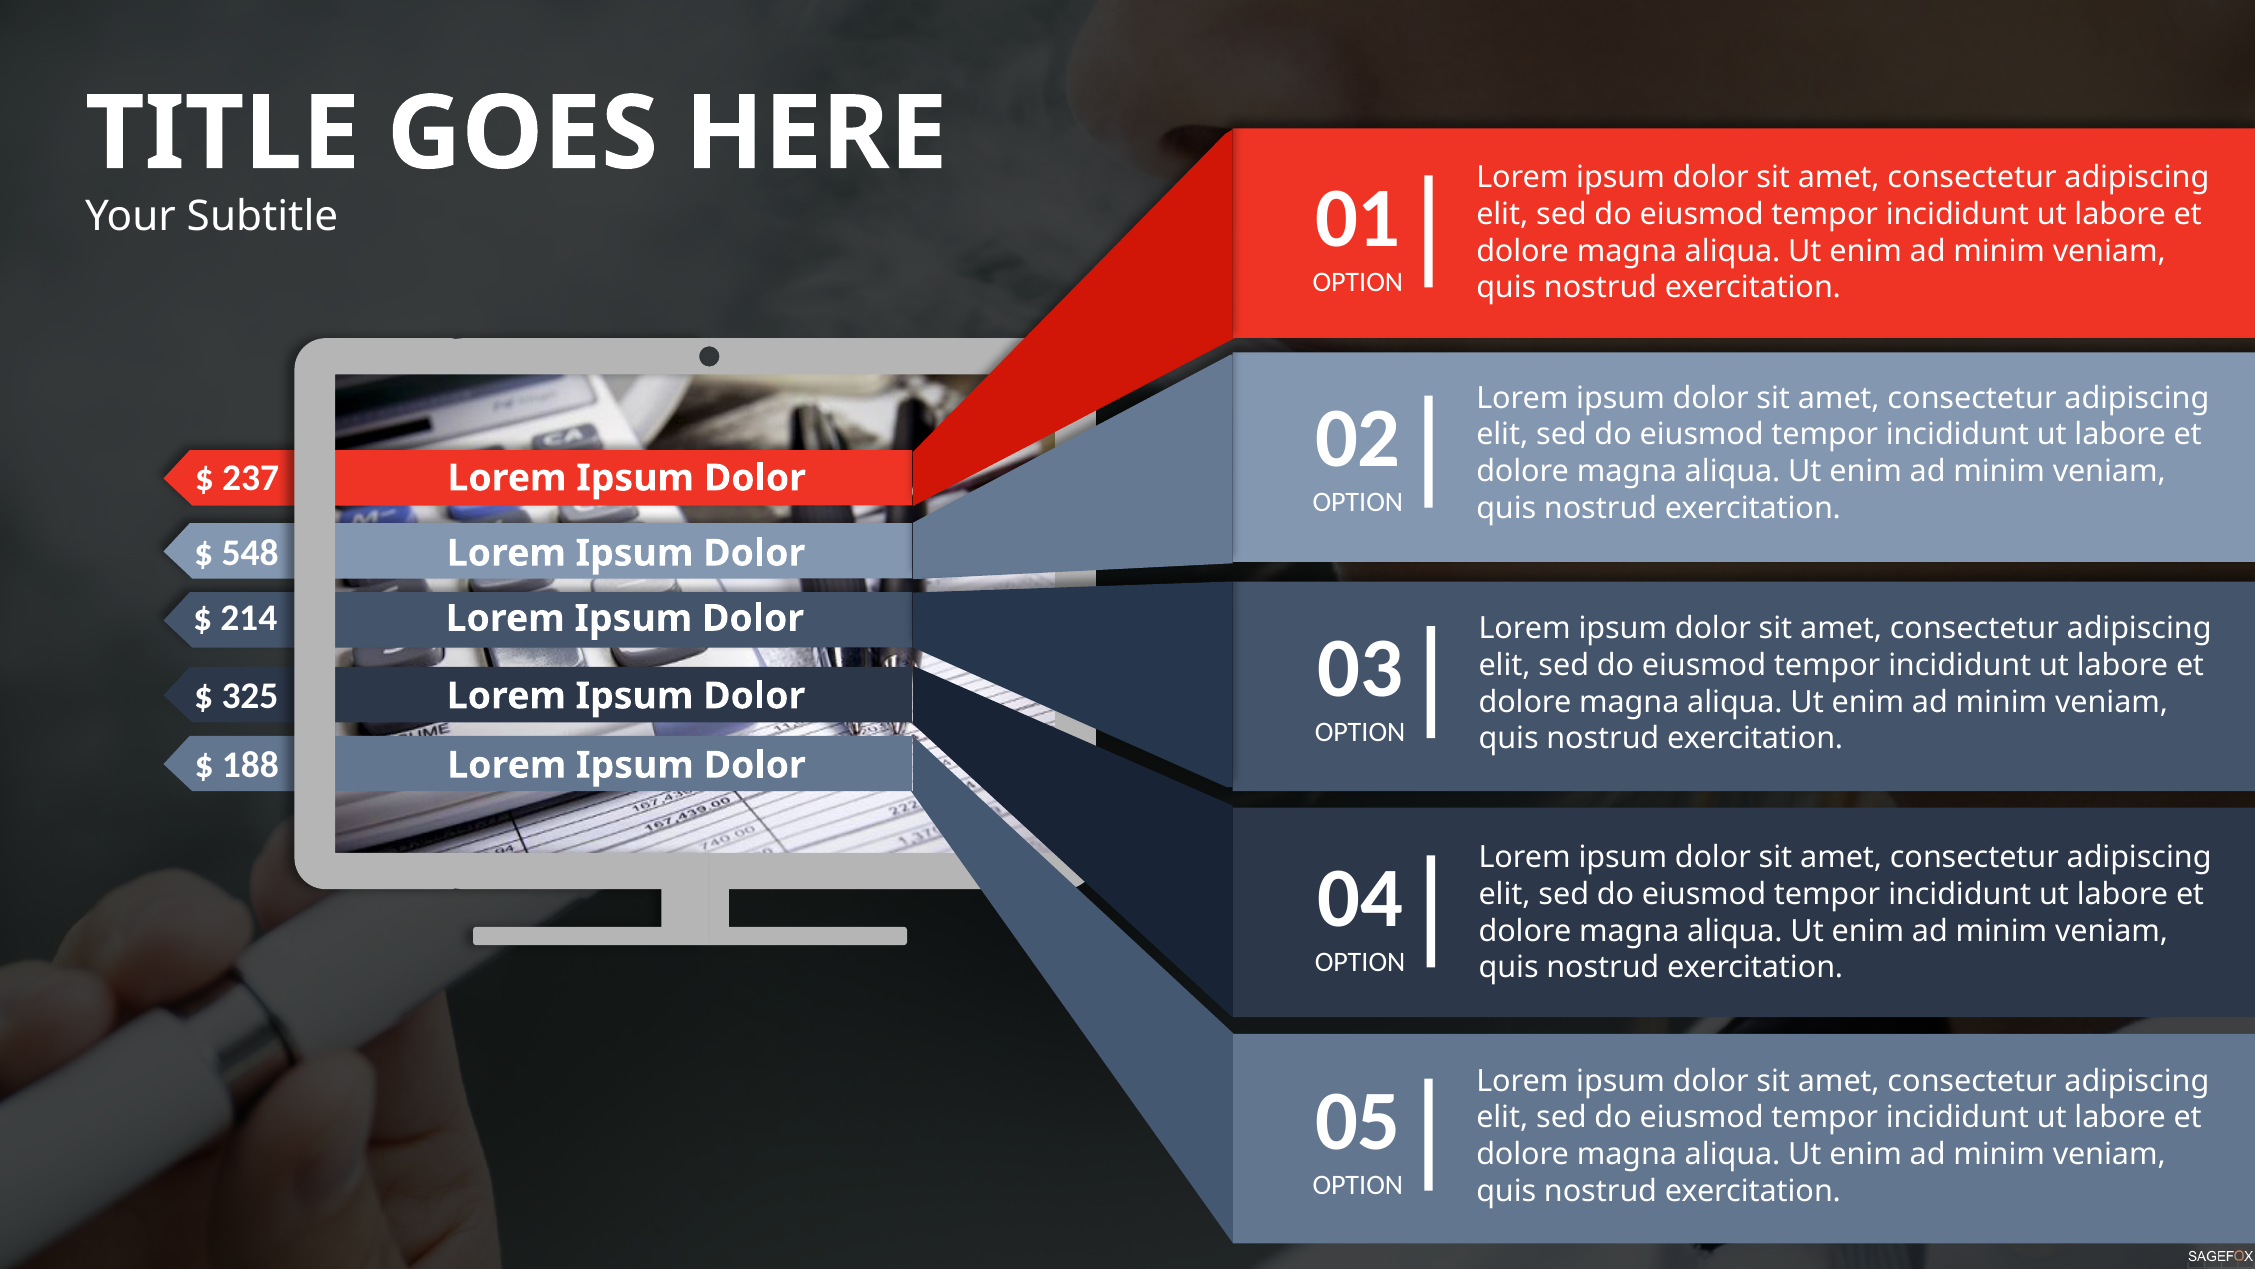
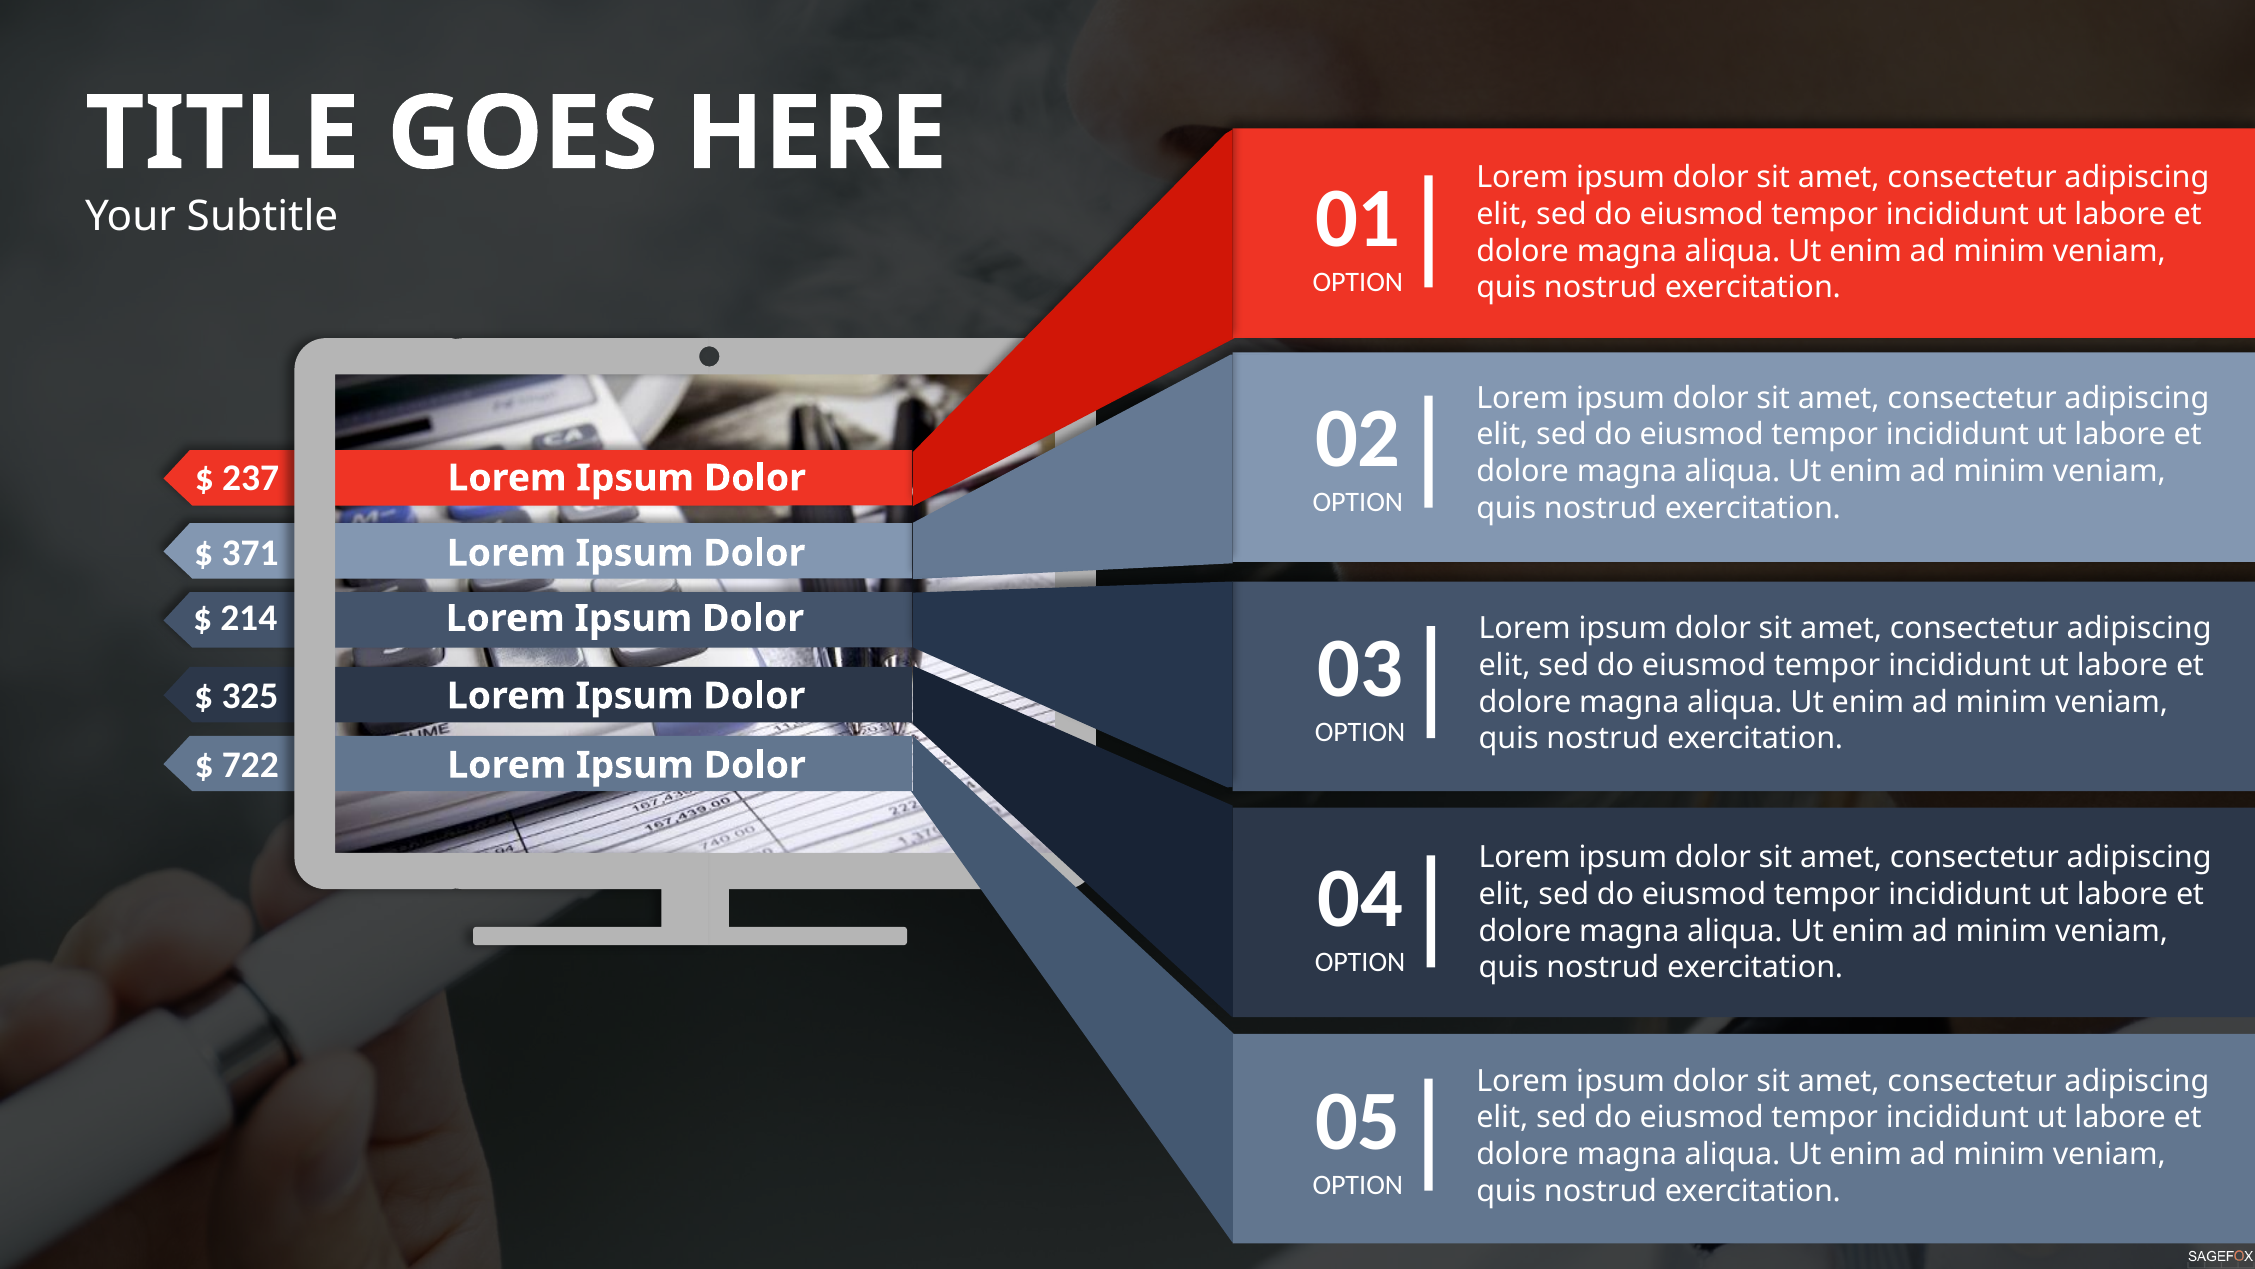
548: 548 -> 371 (250, 553)
188: 188 -> 722 (250, 765)
